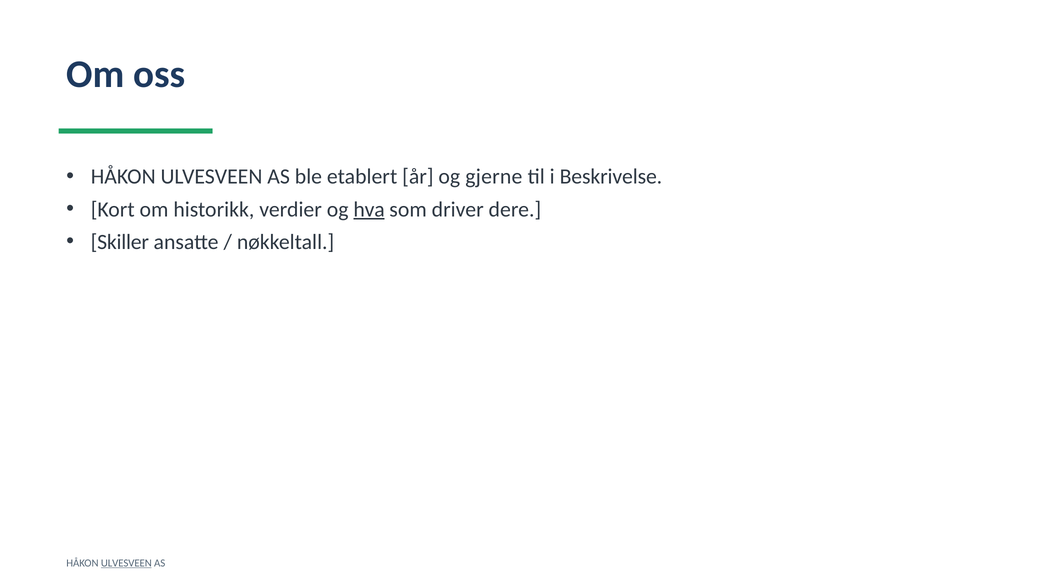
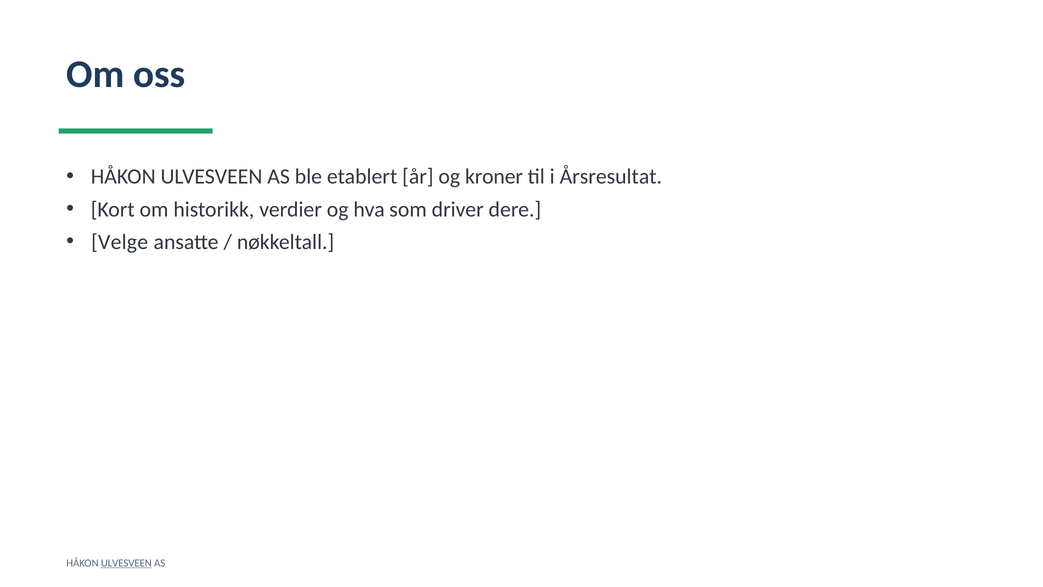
gjerne: gjerne -> kroner (494, 177)
Beskrivelse: Beskrivelse -> Årsresultat (611, 177)
hva underline: present -> none (369, 209)
Skiller: Skiller -> Velge (120, 242)
